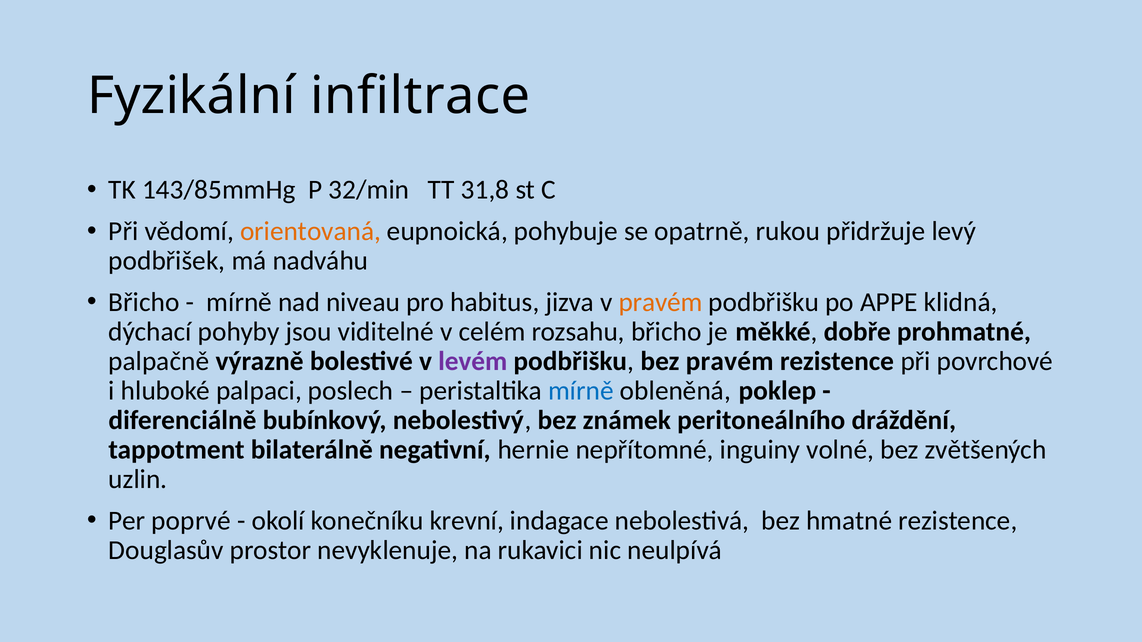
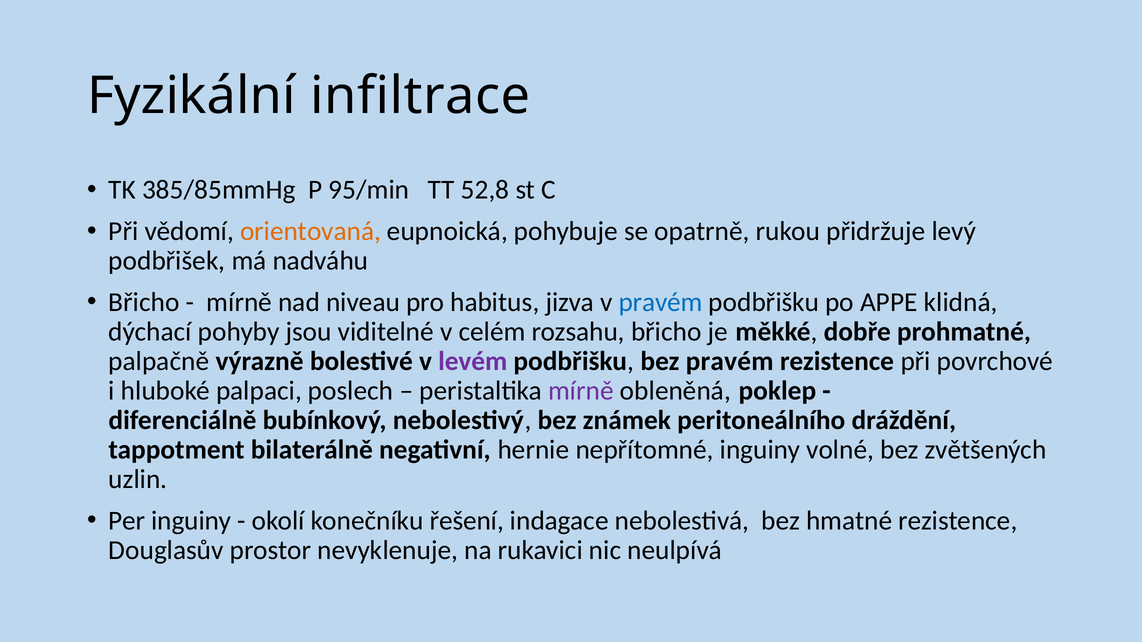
143/85mmHg: 143/85mmHg -> 385/85mmHg (219, 190)
32/min: 32/min -> 95/min (369, 190)
31,8: 31,8 -> 52,8 (485, 190)
pravém colour: orange -> blue (661, 302)
mírně colour: blue -> purple (581, 391)
Per poprvé: poprvé -> inguiny (191, 521)
krevní: krevní -> řešení (467, 521)
